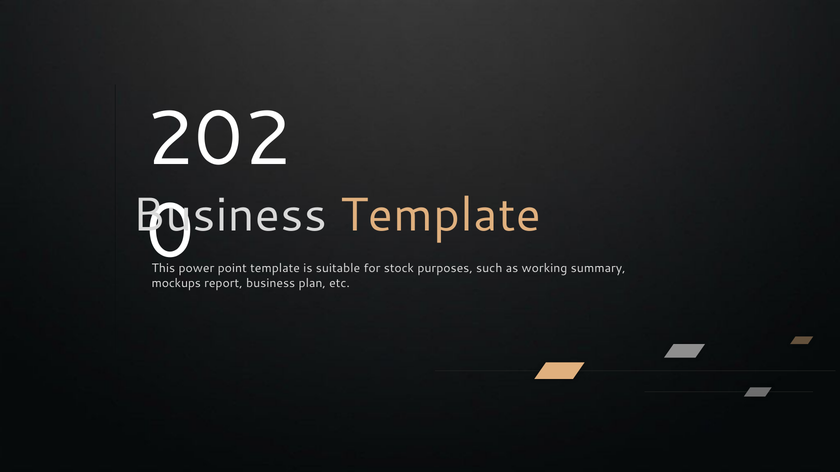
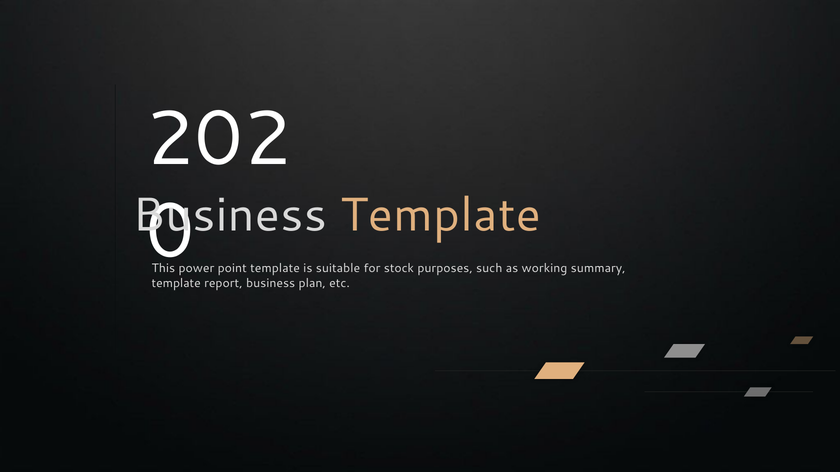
mockups: mockups -> template (176, 283)
